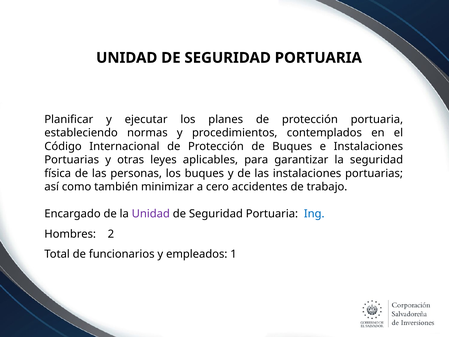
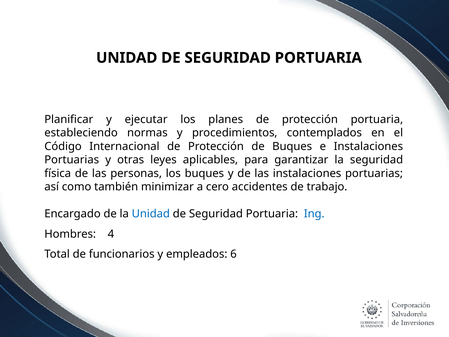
Unidad colour: purple -> blue (151, 214)
2: 2 -> 4 (111, 234)
1: 1 -> 6 (234, 254)
